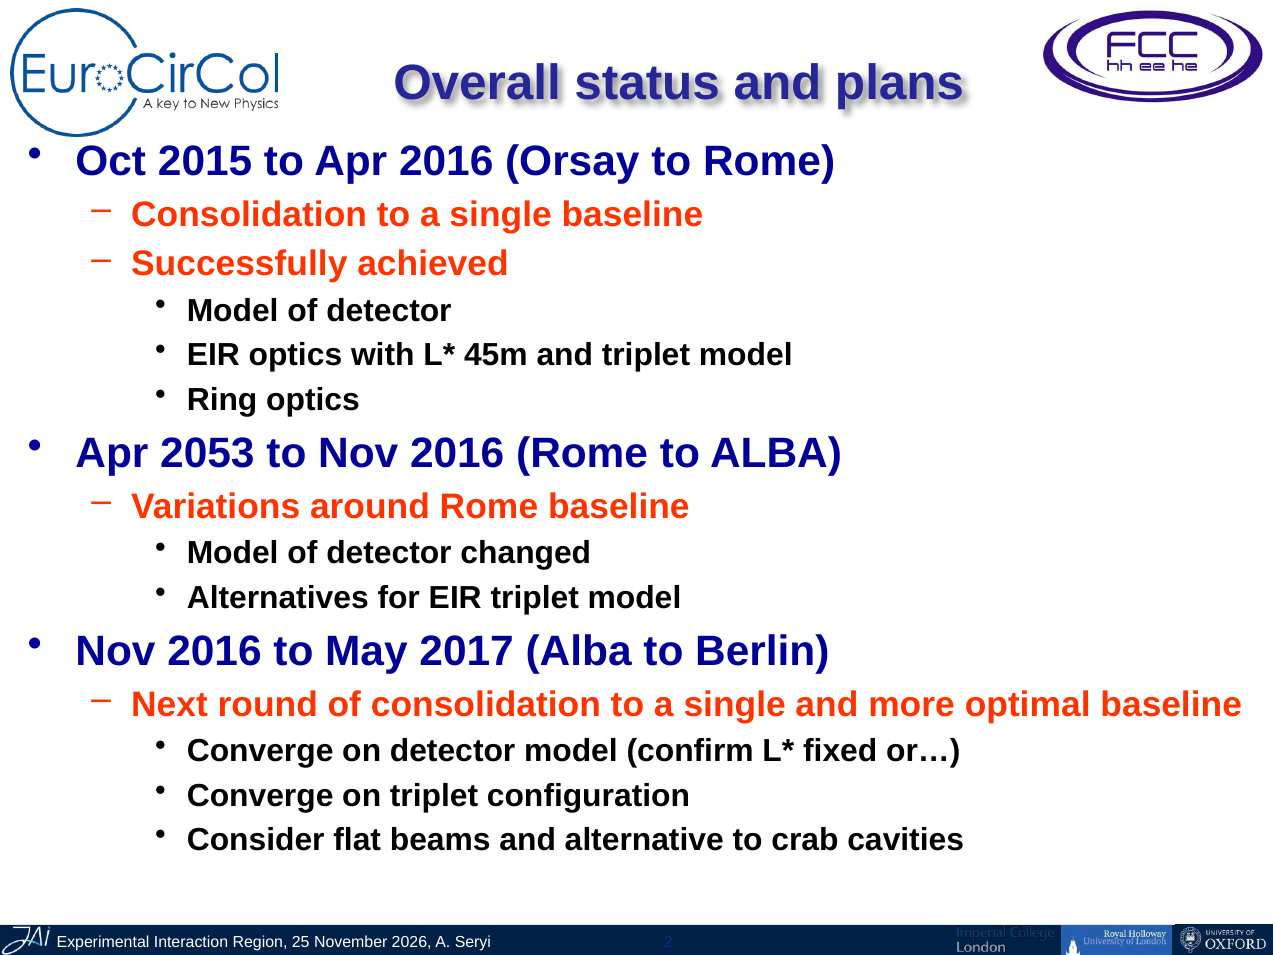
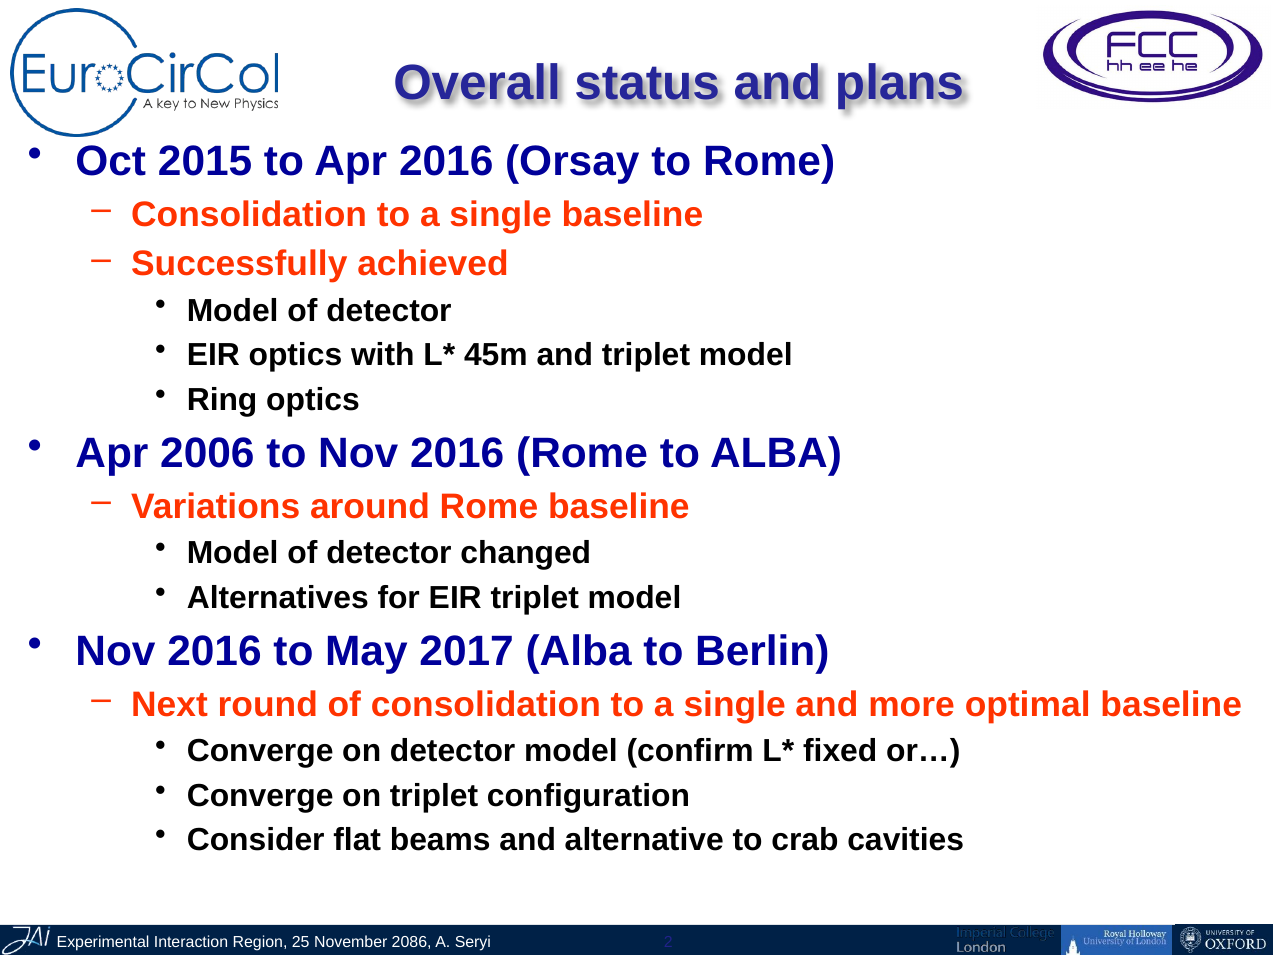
2053: 2053 -> 2006 (207, 453)
2026: 2026 -> 2086 (412, 942)
